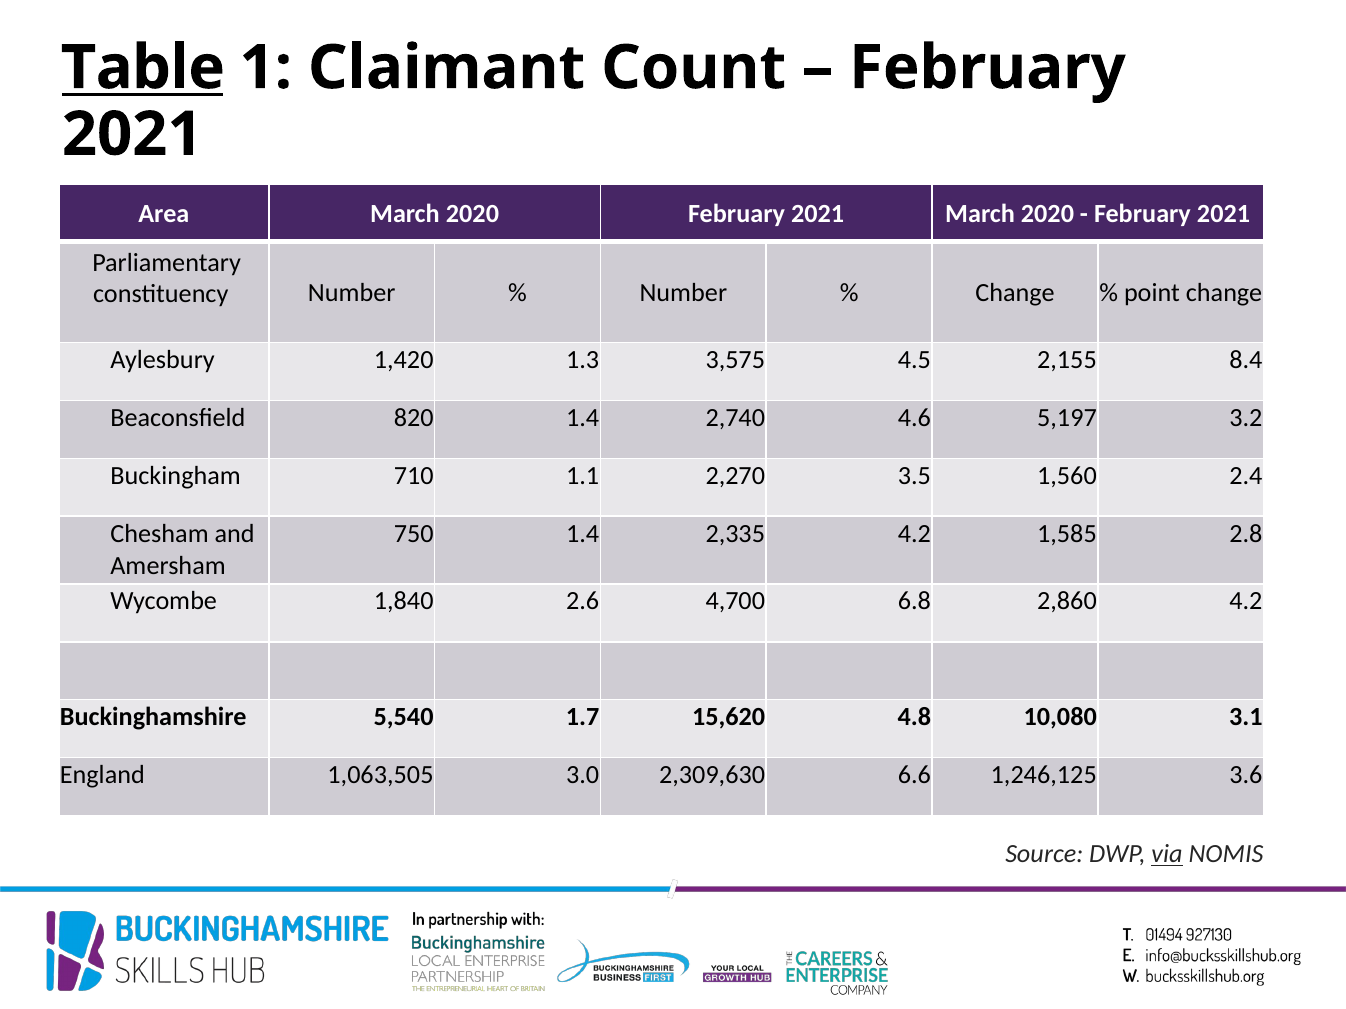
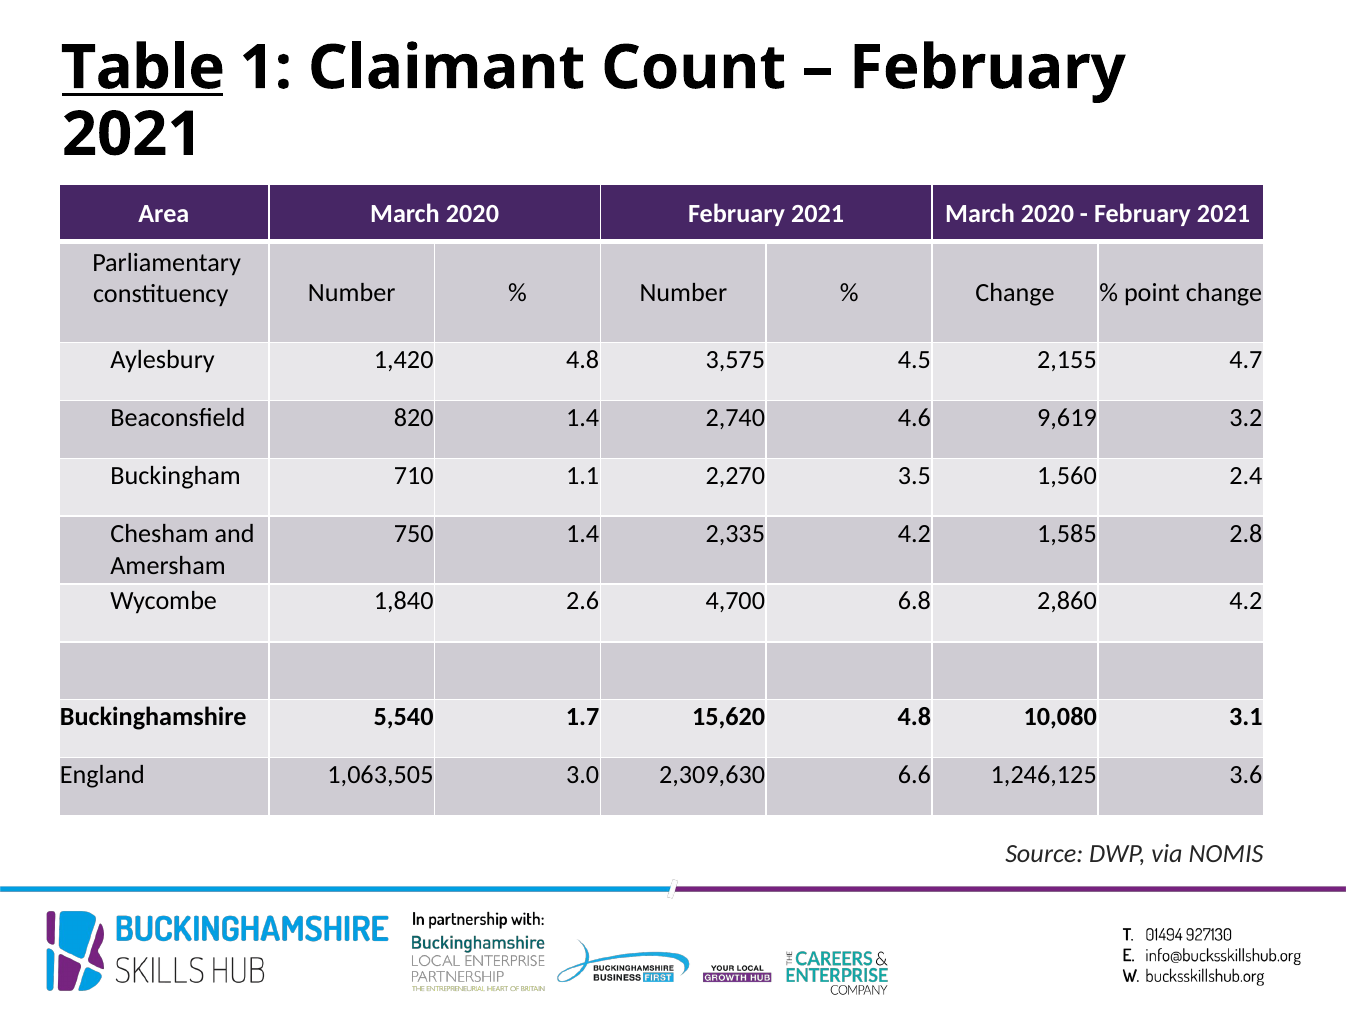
1,420 1.3: 1.3 -> 4.8 (583, 360)
8.4: 8.4 -> 4.7 (1246, 360)
5,197: 5,197 -> 9,619 (1067, 418)
via underline: present -> none (1167, 855)
